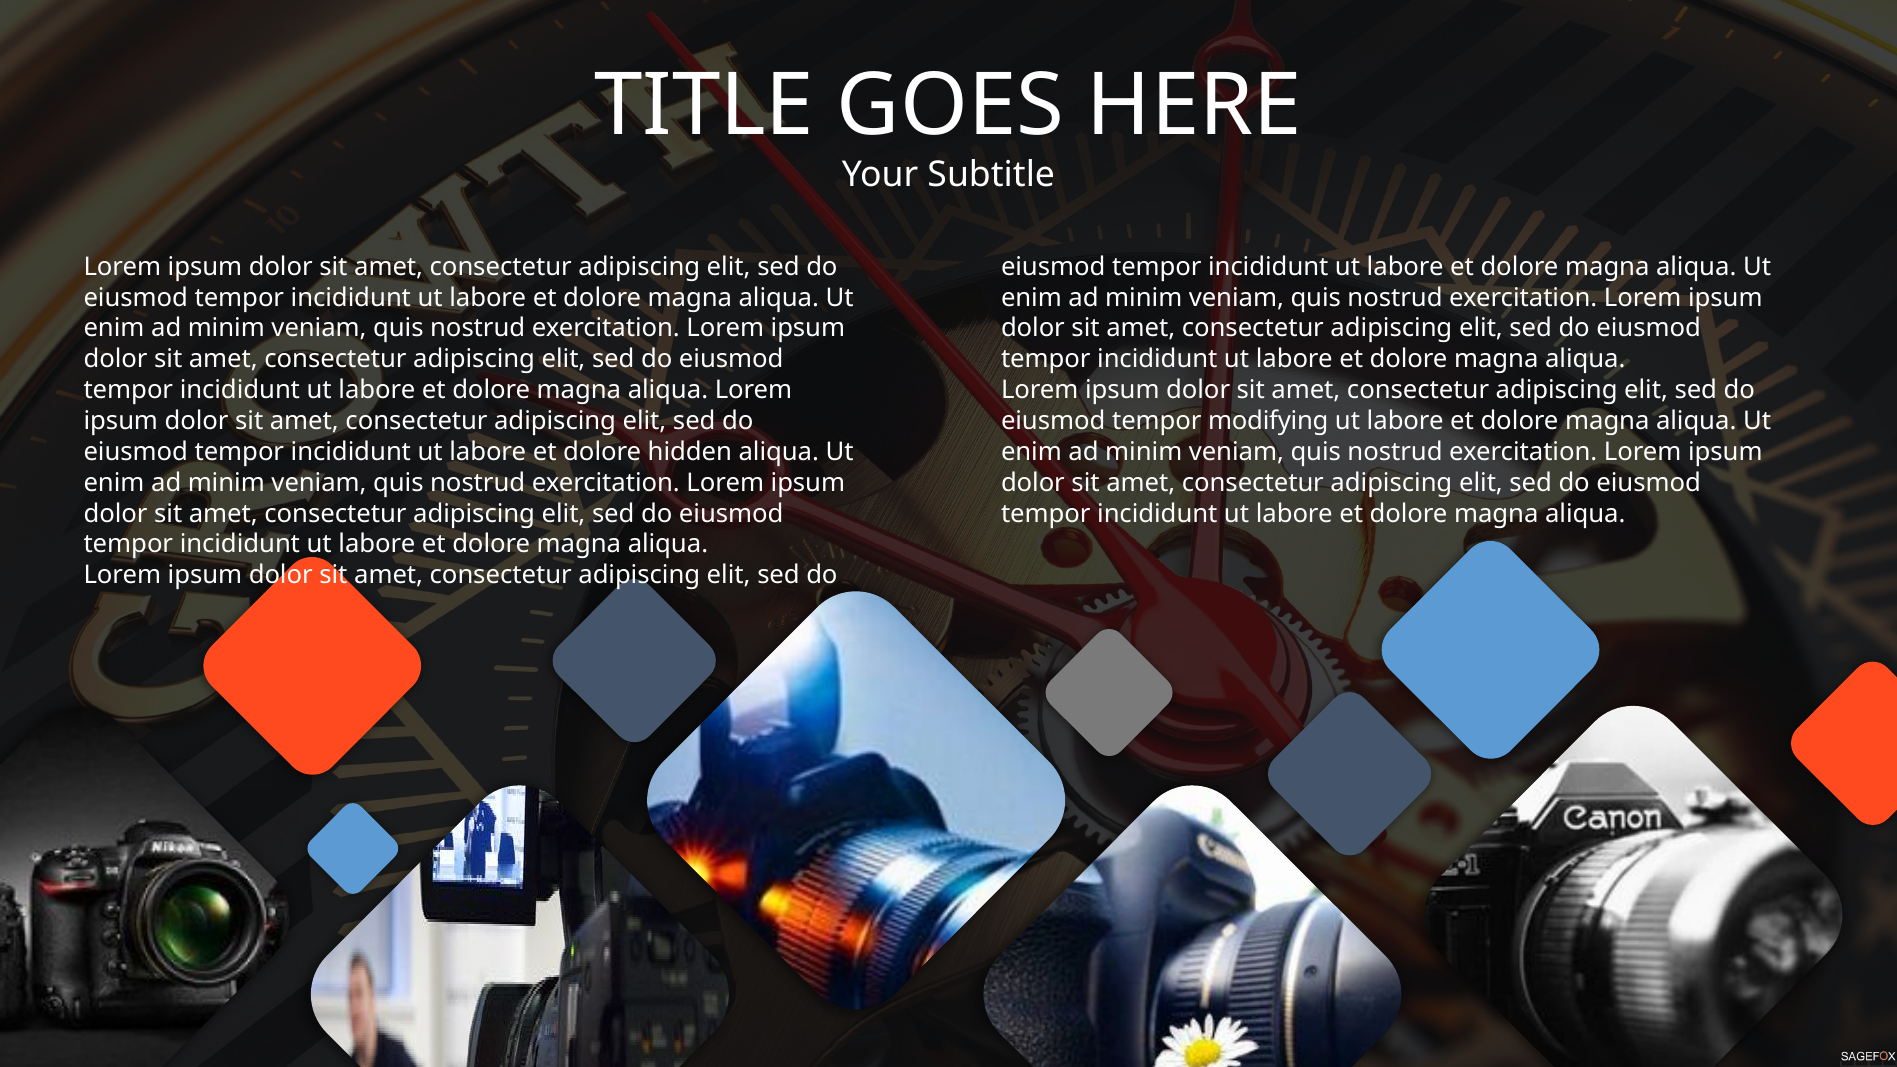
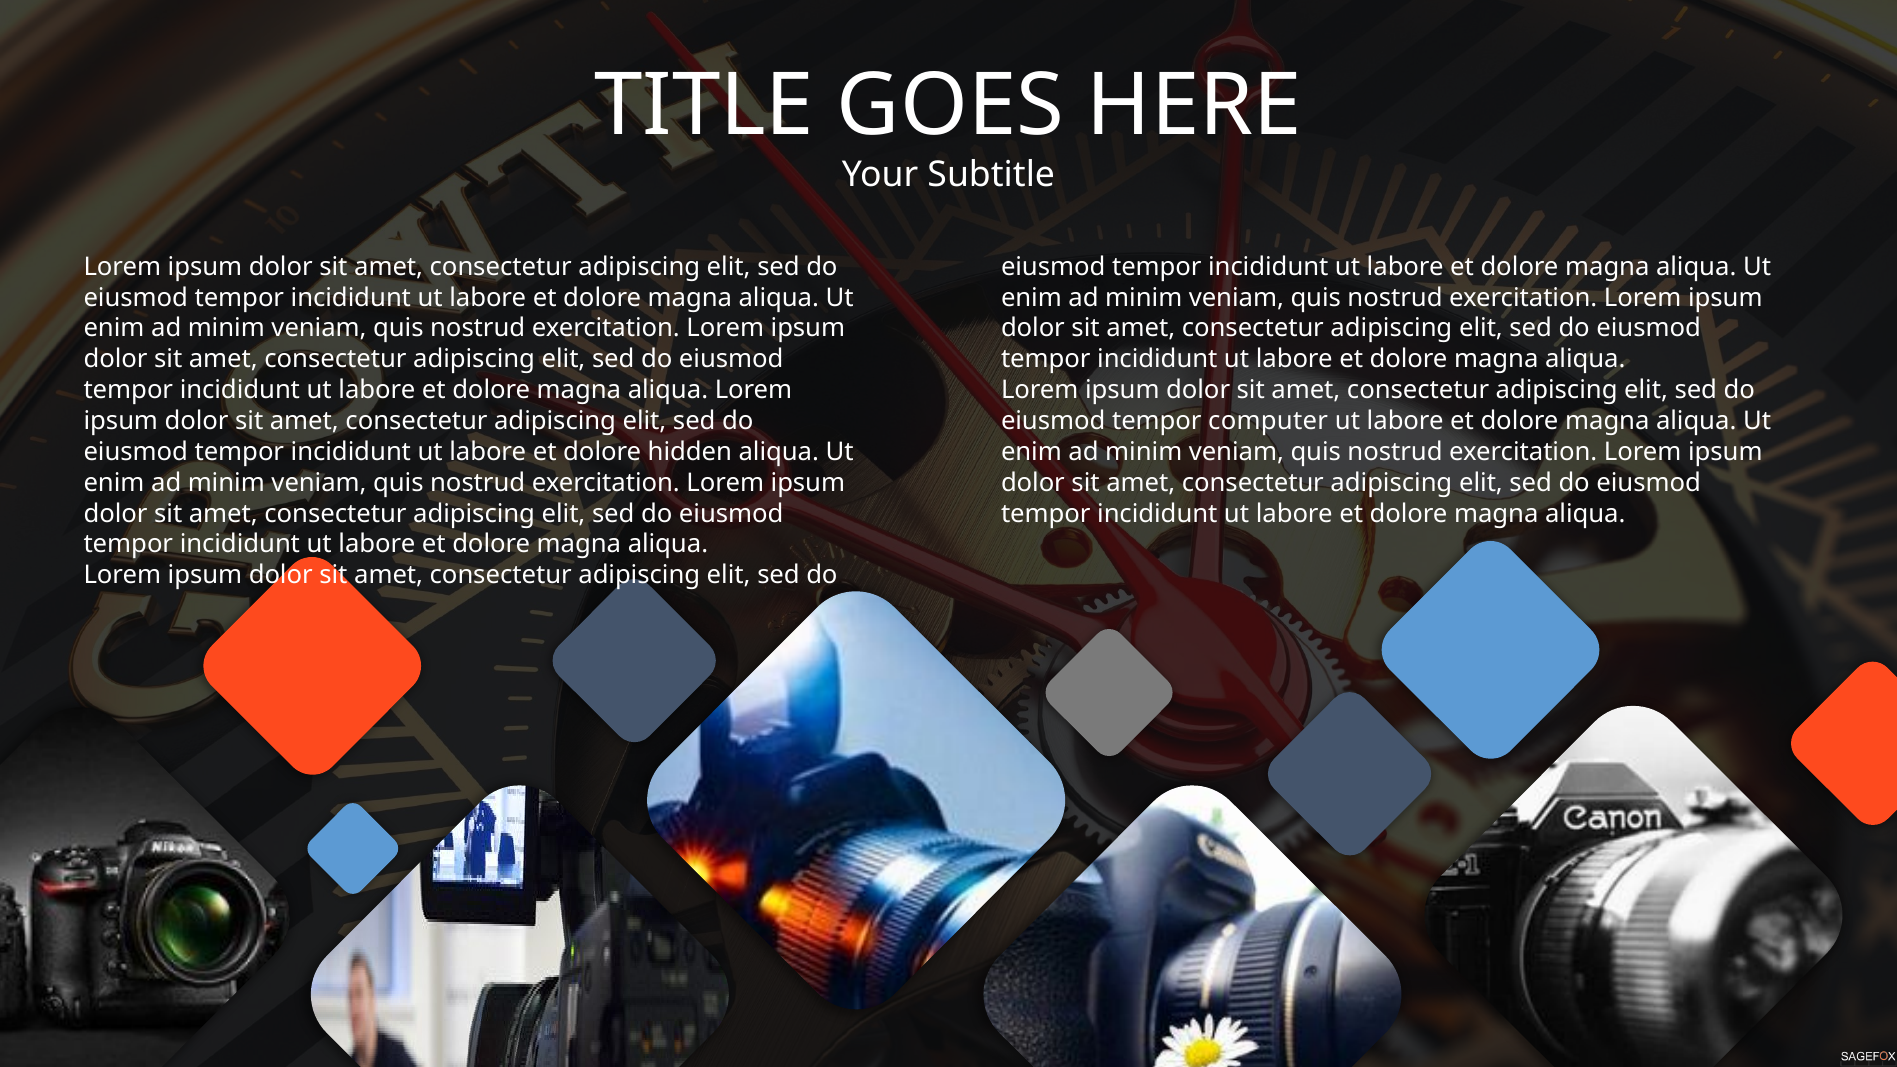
modifying: modifying -> computer (1268, 421)
